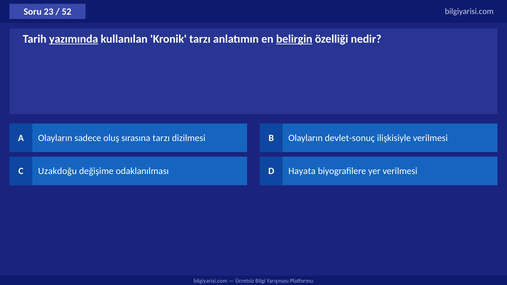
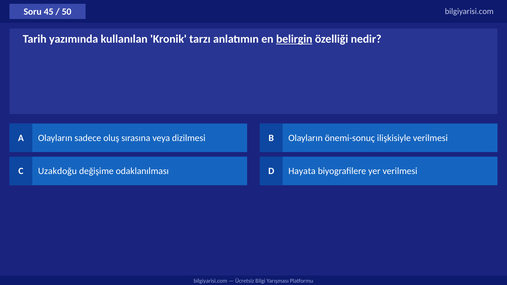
23: 23 -> 45 (49, 12)
52: 52 -> 50 (67, 12)
yazımında underline: present -> none (74, 39)
sırasına tarzı: tarzı -> veya (161, 138)
devlet-sonuç: devlet-sonuç -> önemi-sonuç (350, 138)
